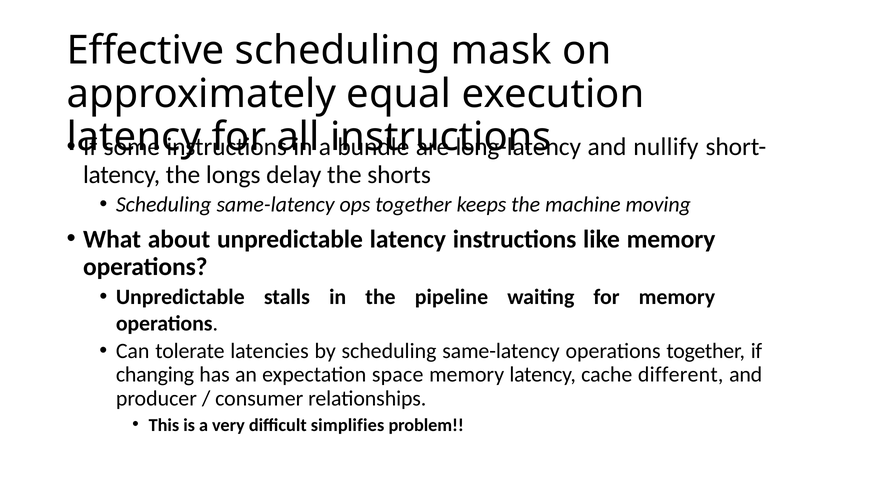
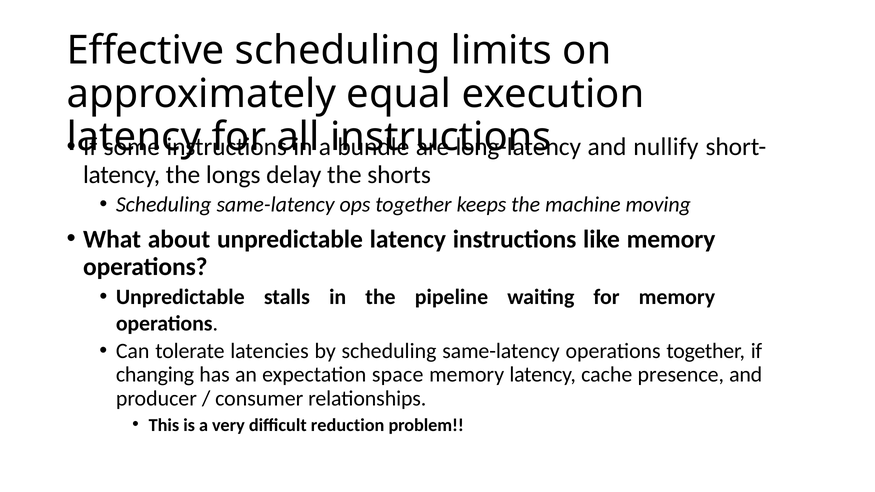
mask: mask -> limits (501, 51)
different: different -> presence (681, 375)
simplifies: simplifies -> reduction (348, 425)
